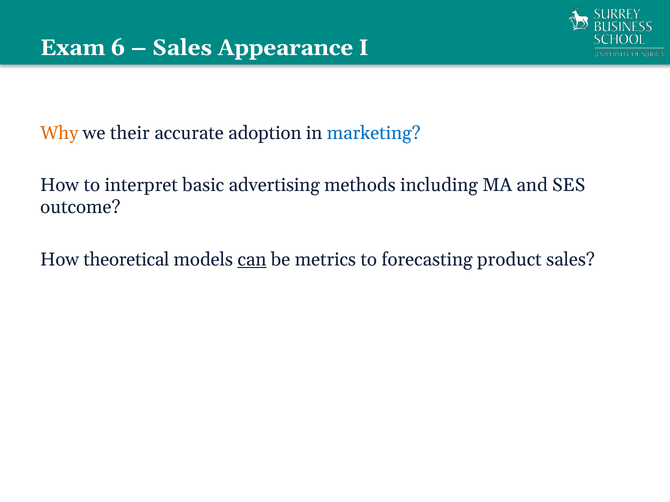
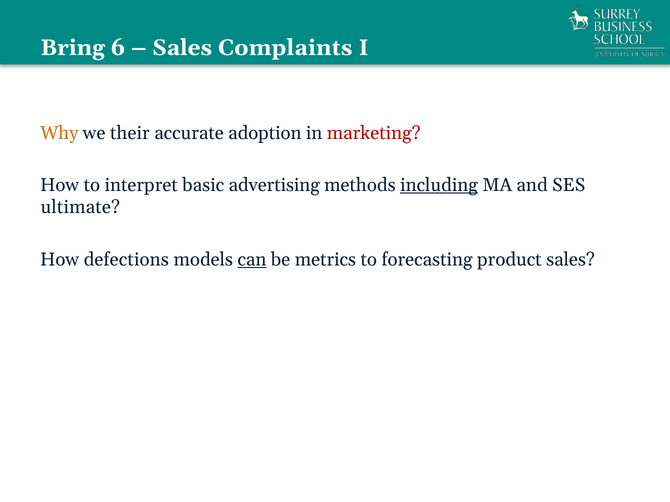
Exam: Exam -> Bring (73, 48)
Appearance: Appearance -> Complaints (285, 48)
marketing colour: blue -> red (374, 133)
including underline: none -> present (439, 185)
outcome: outcome -> ultimate (80, 208)
theoretical: theoretical -> defections (126, 260)
